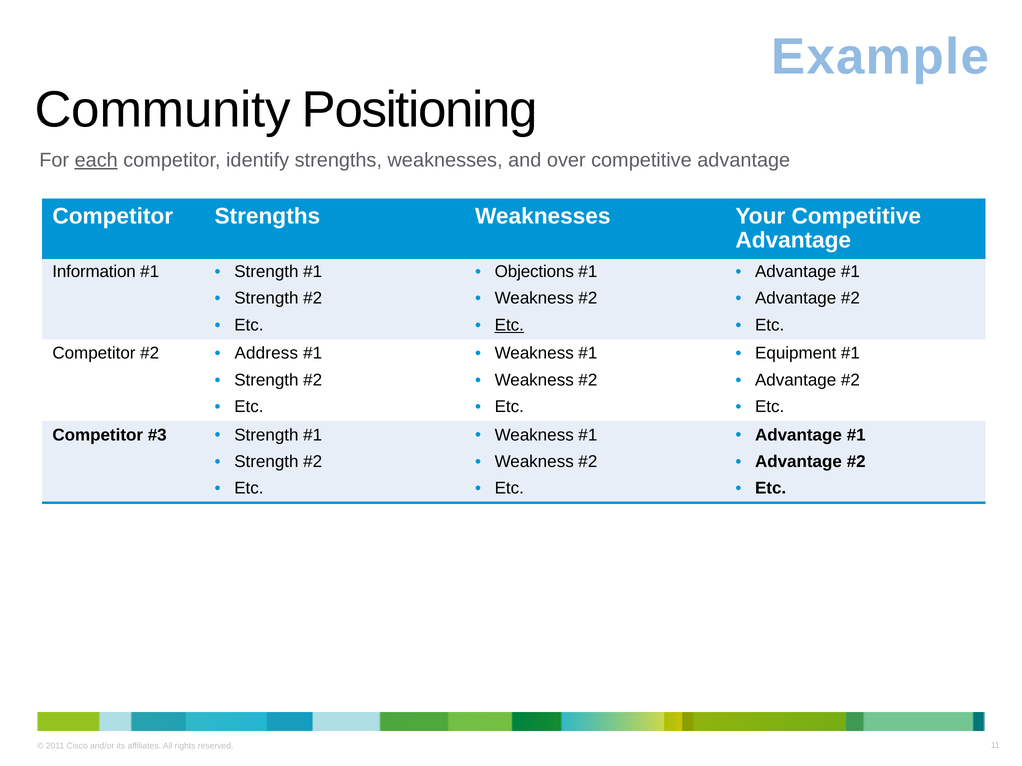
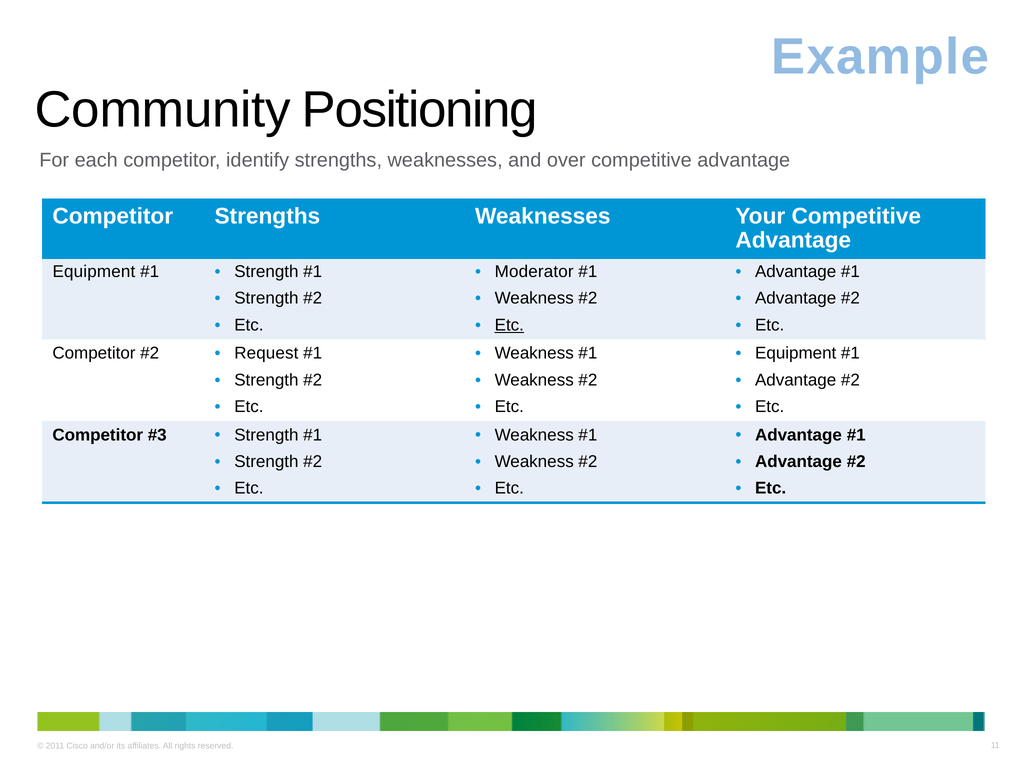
each underline: present -> none (96, 160)
Objections: Objections -> Moderator (534, 272)
Information: Information -> Equipment (94, 272)
Address: Address -> Request (266, 354)
